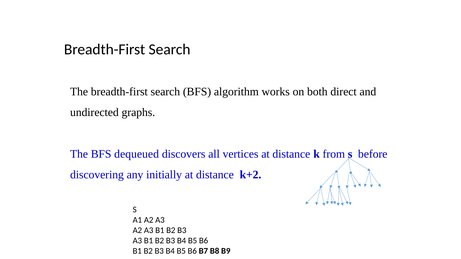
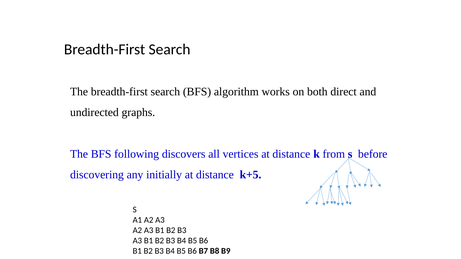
dequeued: dequeued -> following (137, 154)
k+2: k+2 -> k+5 (251, 175)
